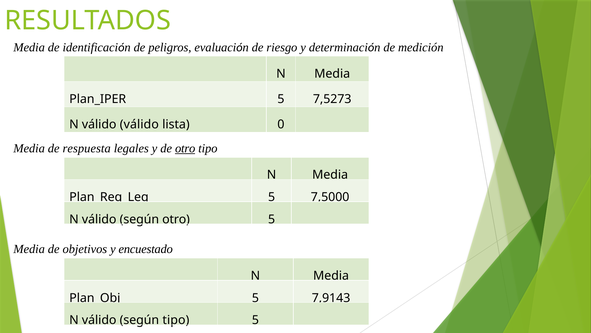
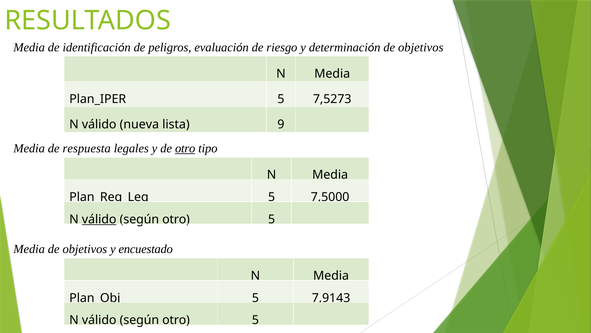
determinación de medición: medición -> objetivos (421, 47)
válido válido: válido -> nueva (139, 124)
0: 0 -> 9 (281, 124)
válido underline: none -> present (99, 219)
tipo: tipo -> otro (176, 320)
